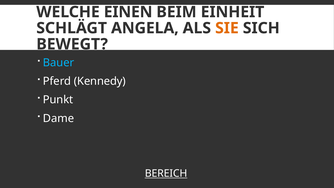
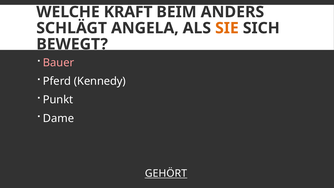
EINEN: EINEN -> KRAFT (128, 12)
EINHEIT: EINHEIT -> ANDERS (232, 12)
Bauer colour: light blue -> pink (59, 63)
BEREICH: BEREICH -> GEHÖRT (166, 173)
